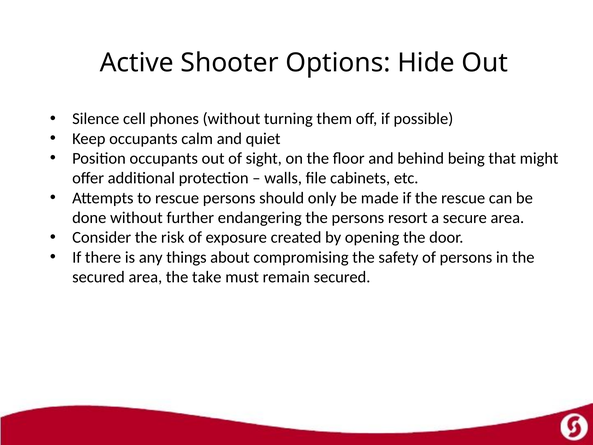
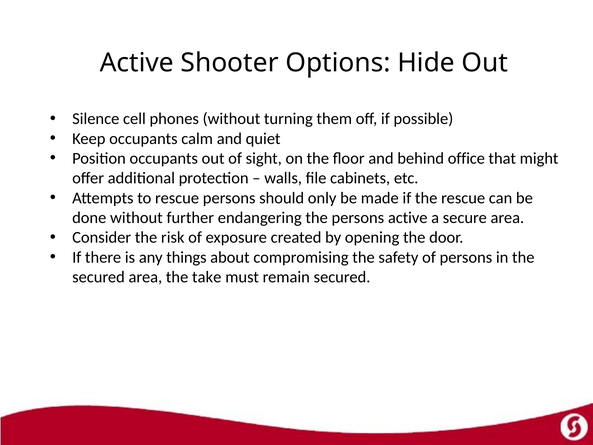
being: being -> office (466, 158)
persons resort: resort -> active (408, 218)
